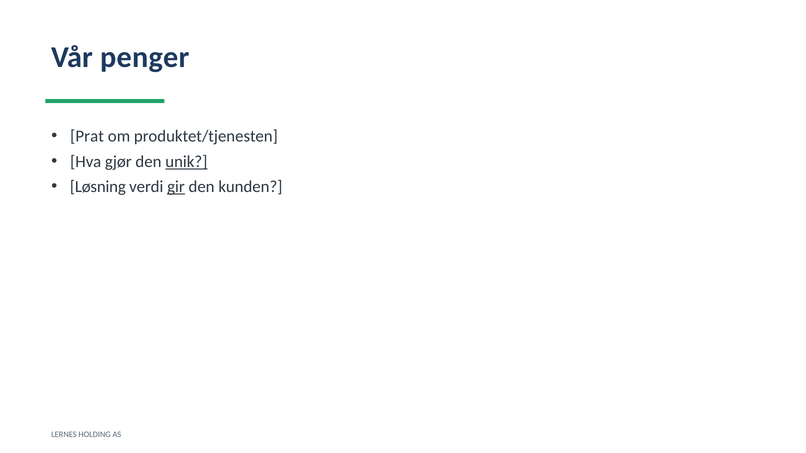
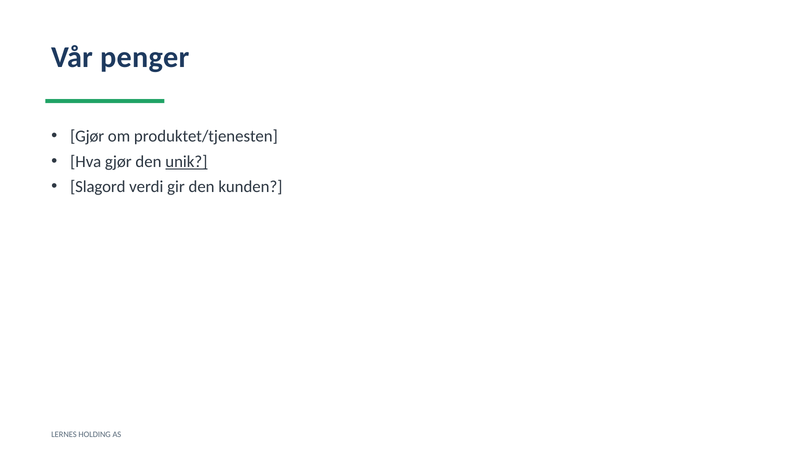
Prat: Prat -> Gjør (87, 137)
Løsning: Løsning -> Slagord (98, 187)
gir underline: present -> none (176, 187)
